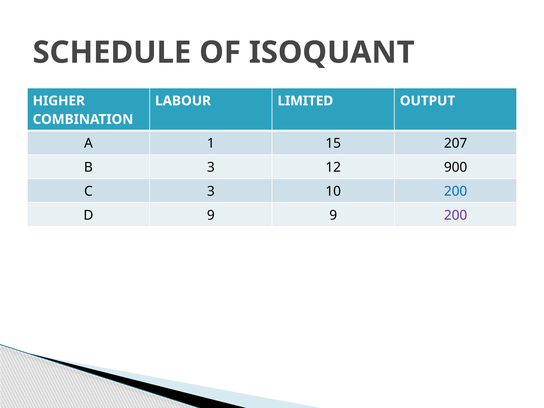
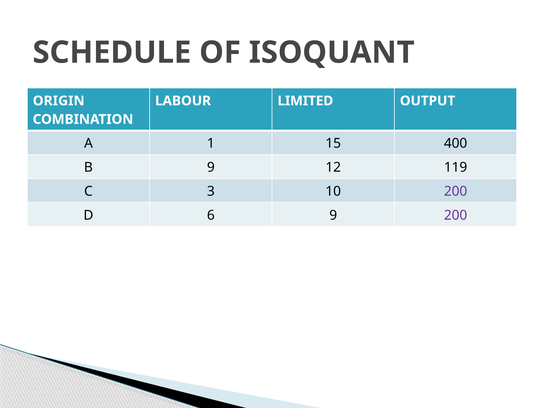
HIGHER: HIGHER -> ORIGIN (59, 101)
207: 207 -> 400 (456, 143)
B 3: 3 -> 9 (211, 167)
900: 900 -> 119 (456, 167)
200 colour: blue -> purple (456, 191)
D 9: 9 -> 6 (211, 215)
